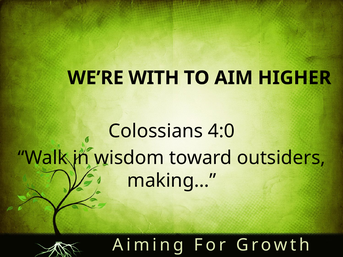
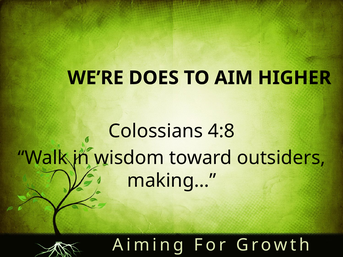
WITH: WITH -> DOES (154, 78)
4:0: 4:0 -> 4:8 (221, 131)
